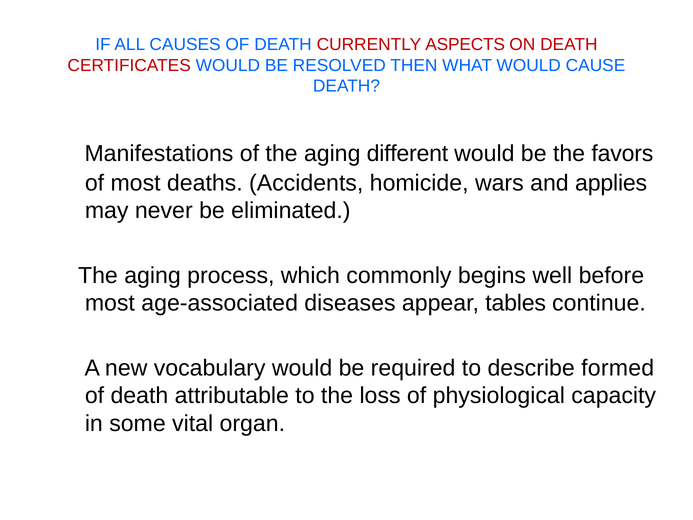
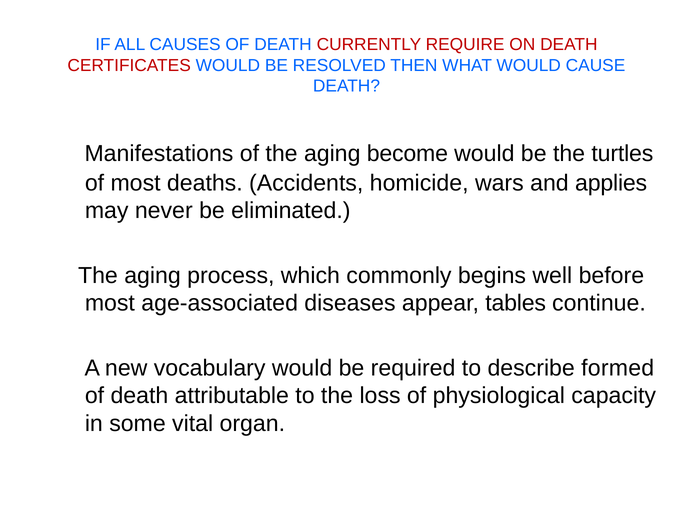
ASPECTS: ASPECTS -> REQUIRE (465, 45)
different: different -> become (407, 154)
favors: favors -> turtles (622, 154)
